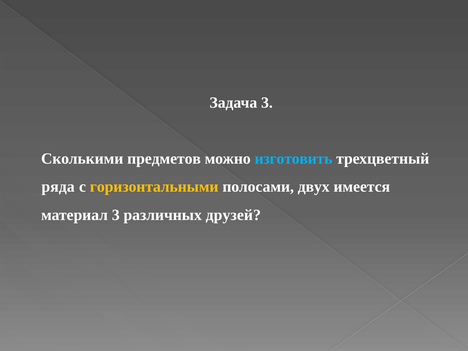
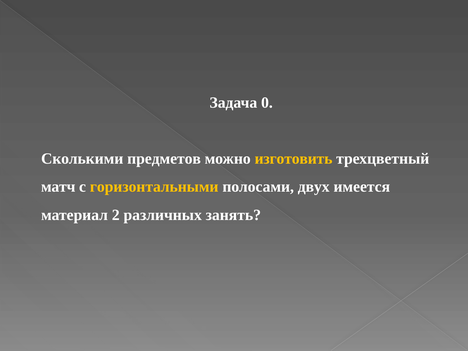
Задача 3: 3 -> 0 (267, 103)
изготовить colour: light blue -> yellow (294, 159)
ряда: ряда -> матч (58, 187)
материал 3: 3 -> 2 (116, 215)
друзей: друзей -> занять (233, 215)
